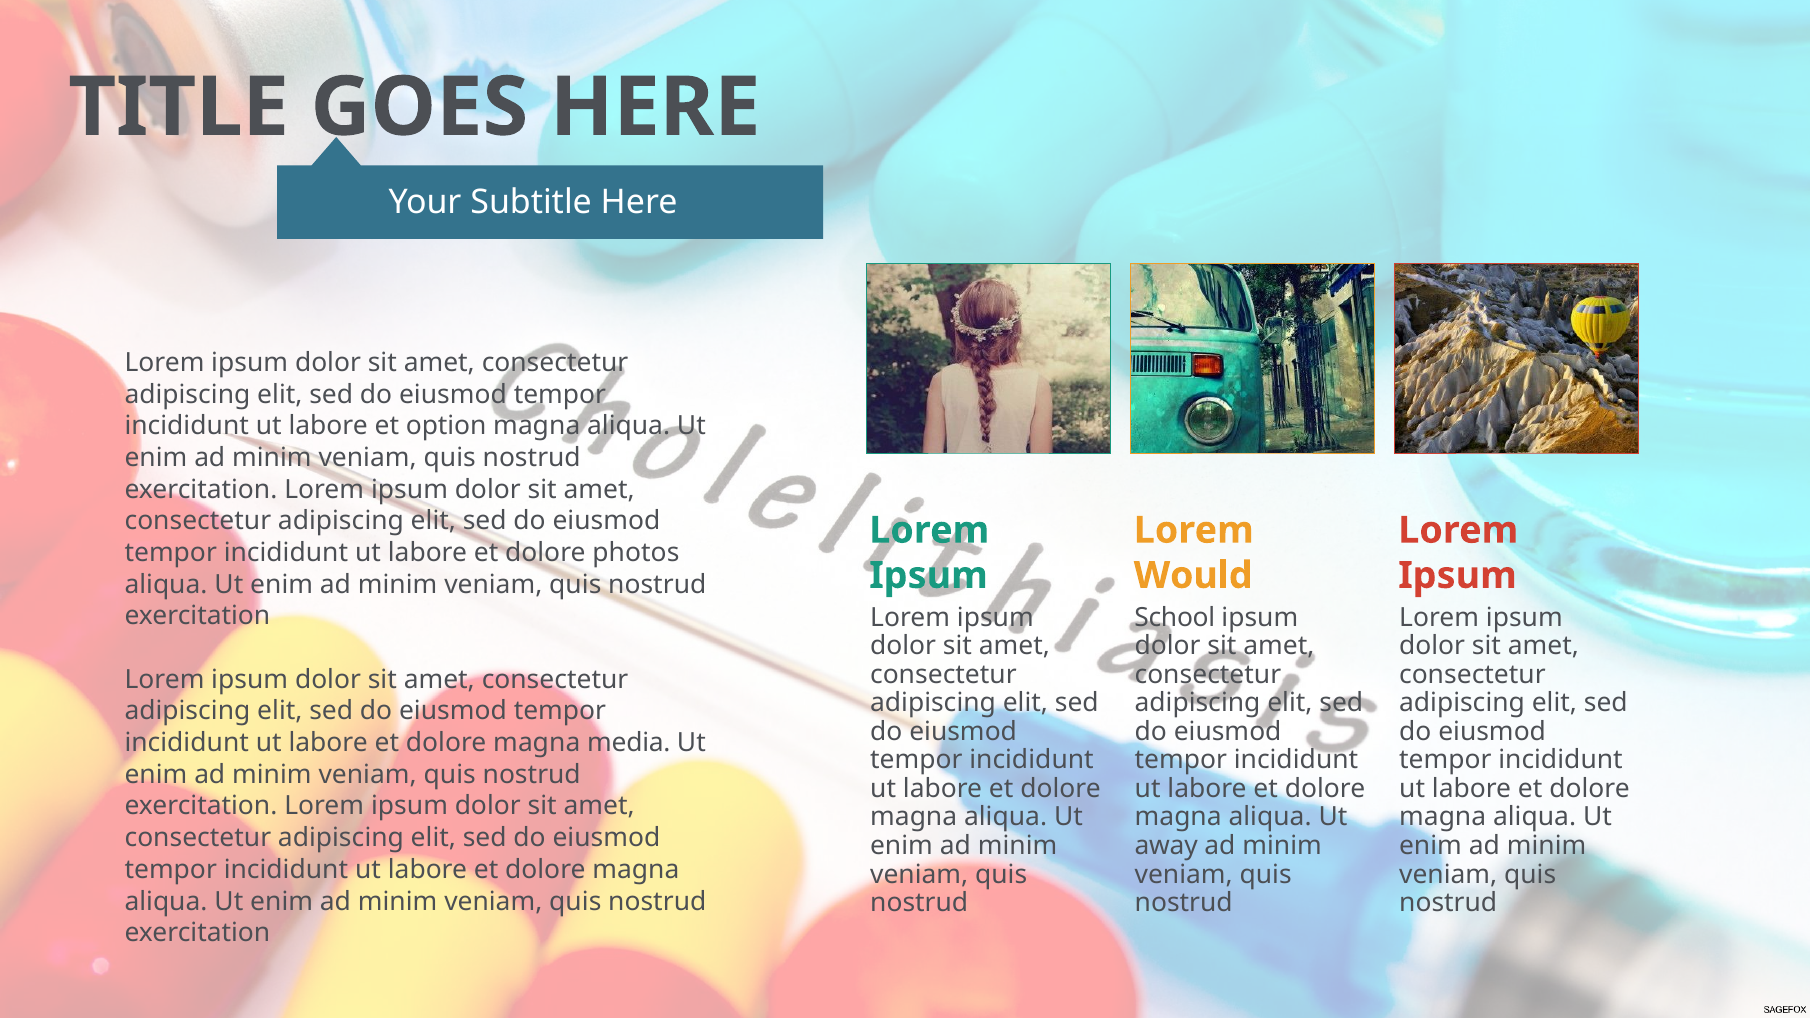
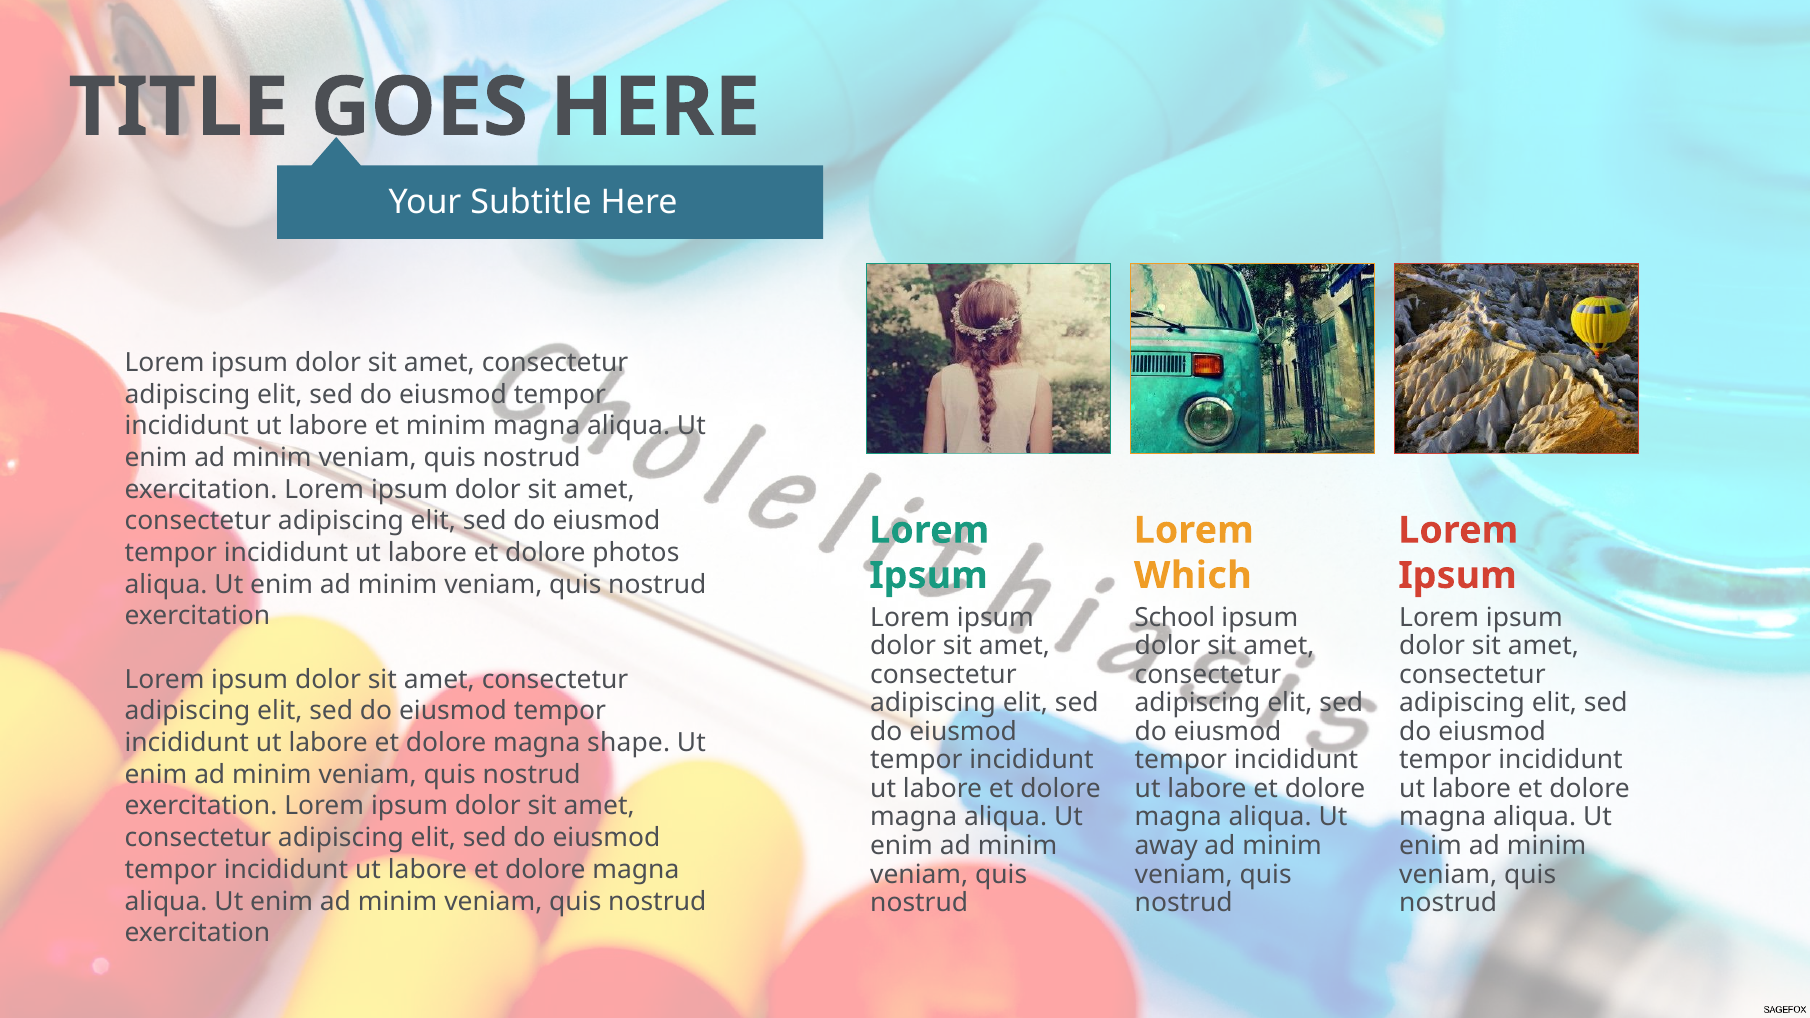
et option: option -> minim (446, 426)
Would: Would -> Which (1193, 576)
media: media -> shape (629, 743)
